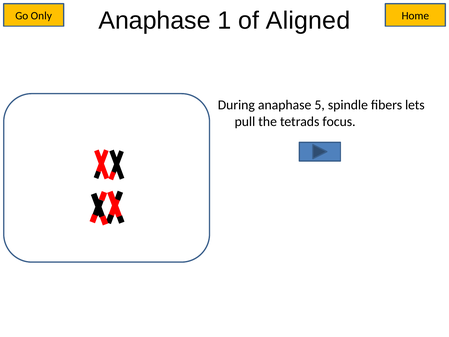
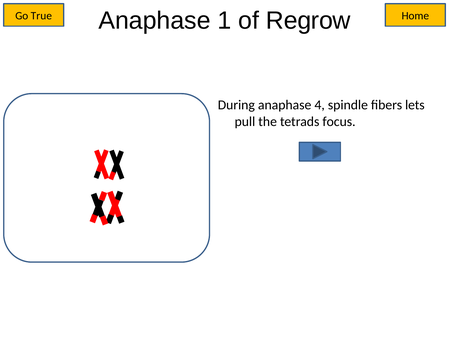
Aligned: Aligned -> Regrow (308, 20)
Only: Only -> True (41, 16)
5: 5 -> 4 (320, 105)
